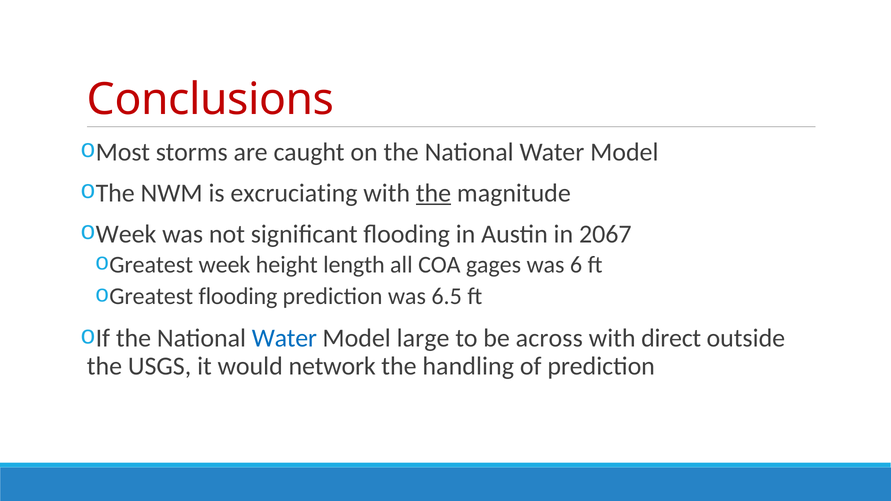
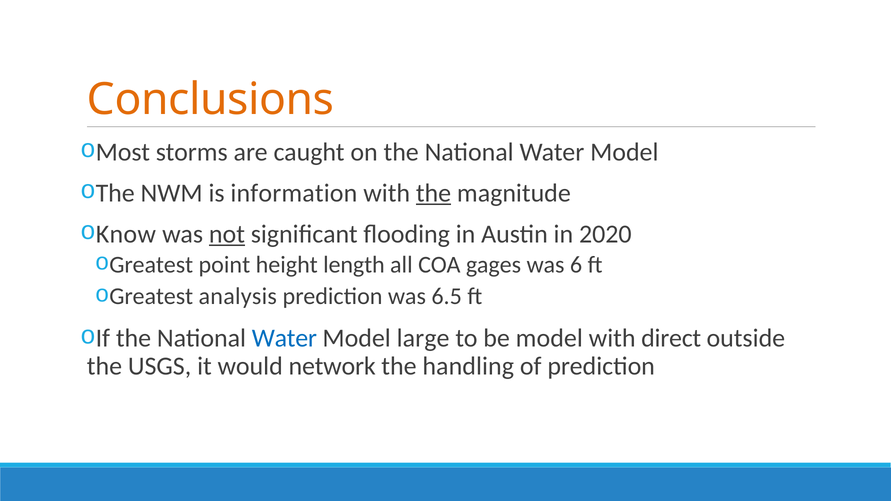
Conclusions colour: red -> orange (211, 100)
excruciating: excruciating -> information (294, 193)
Week: Week -> Know (126, 234)
not underline: none -> present (227, 234)
2067: 2067 -> 2020 (605, 234)
Greatest week: week -> point (224, 265)
Greatest flooding: flooding -> analysis (238, 297)
be across: across -> model (549, 339)
